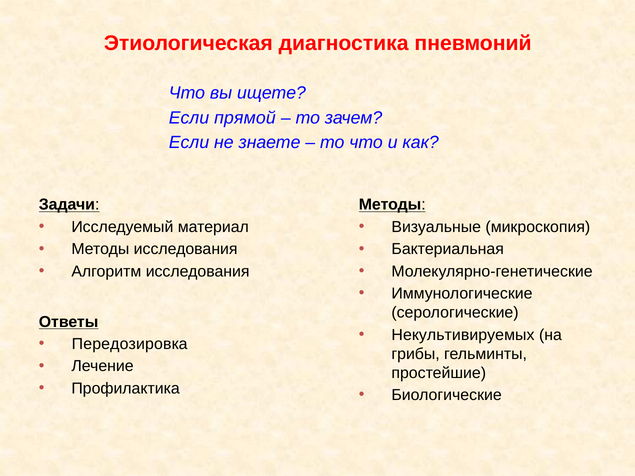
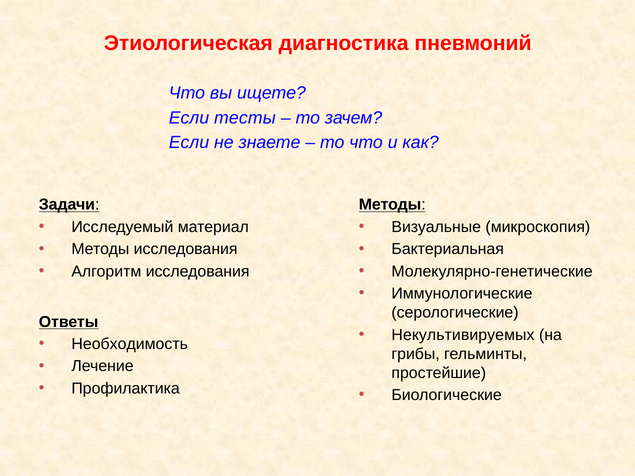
прямой: прямой -> тесты (245, 118)
Передозировка: Передозировка -> Необходимость (130, 344)
